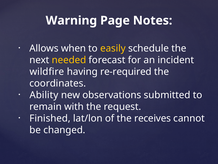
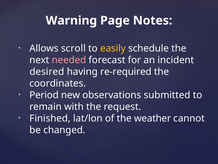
when: when -> scroll (73, 48)
needed colour: yellow -> pink (69, 60)
wildfire: wildfire -> desired (47, 71)
Ability: Ability -> Period (44, 95)
receives: receives -> weather (153, 118)
